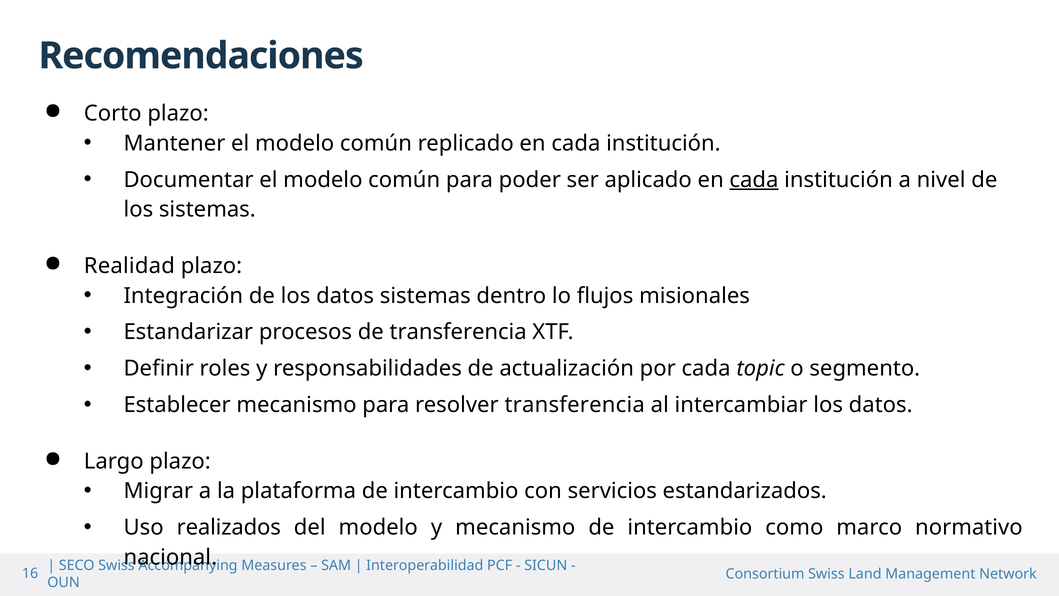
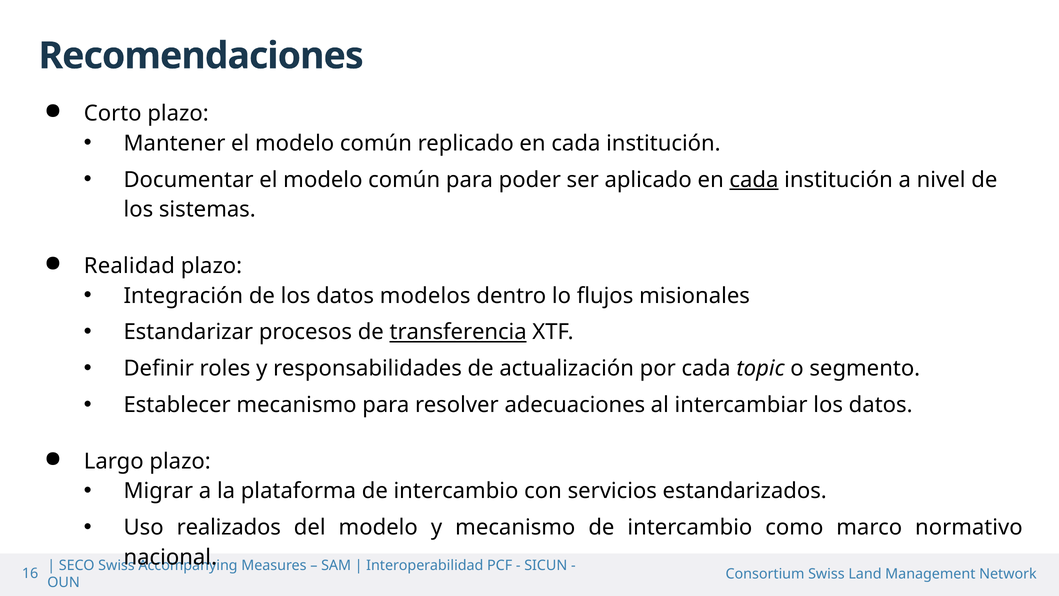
datos sistemas: sistemas -> modelos (425, 296)
transferencia underline: none -> present (458, 332)
resolver transferencia: transferencia -> adecuaciones (575, 405)
